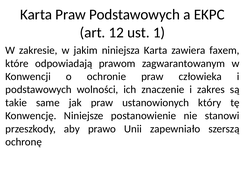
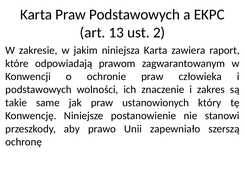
12: 12 -> 13 (116, 32)
1: 1 -> 2 (159, 32)
faxem: faxem -> raport (224, 50)
